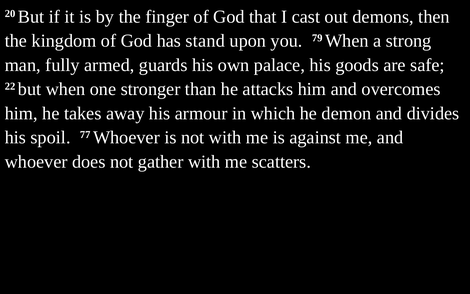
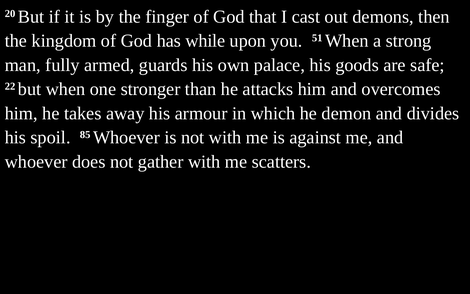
stand: stand -> while (205, 41)
79: 79 -> 51 (317, 38)
77: 77 -> 85 (85, 134)
